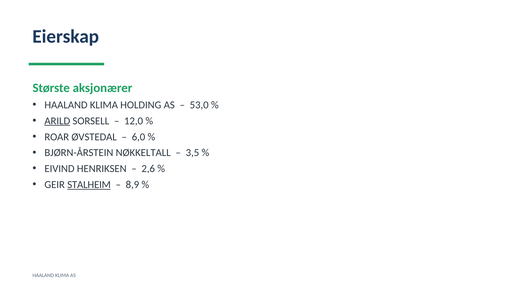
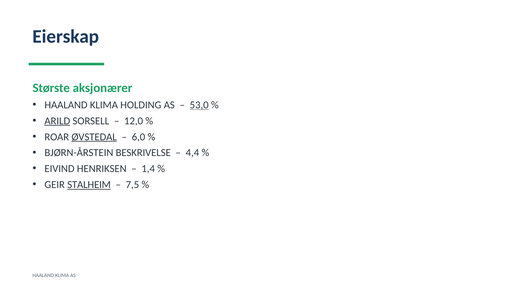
53,0 underline: none -> present (199, 105)
ØVSTEDAL underline: none -> present (94, 137)
NØKKELTALL: NØKKELTALL -> BESKRIVELSE (143, 153)
3,5: 3,5 -> 4,4 (192, 153)
2,6: 2,6 -> 1,4 (148, 169)
8,9: 8,9 -> 7,5 (132, 185)
